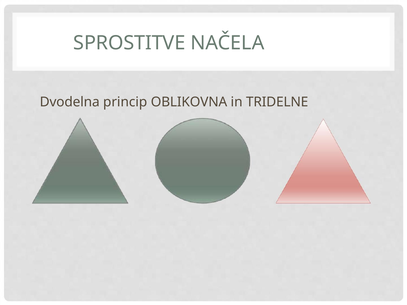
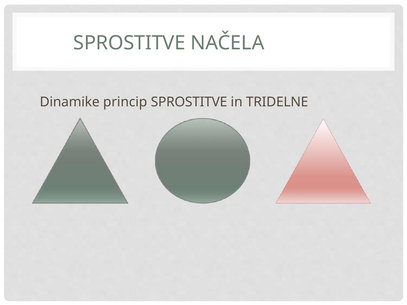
Dvodelna: Dvodelna -> Dinamike (70, 102)
princip OBLIKOVNA: OBLIKOVNA -> SPROSTITVE (189, 102)
